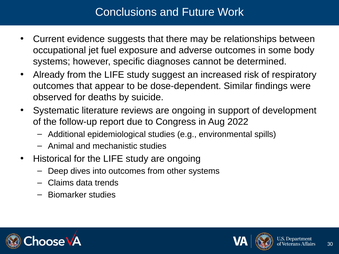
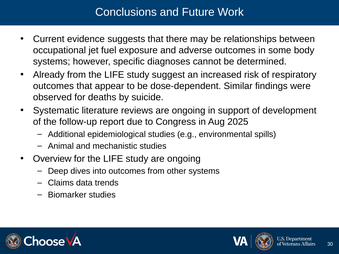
2022: 2022 -> 2025 (238, 122)
Historical: Historical -> Overview (52, 159)
